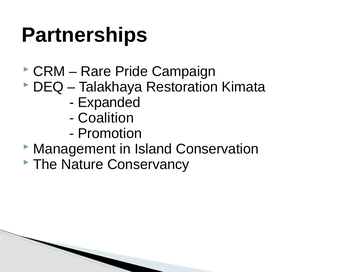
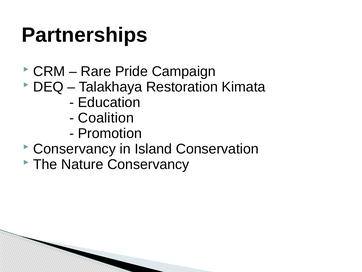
Expanded: Expanded -> Education (109, 102)
Management: Management -> Conservancy (74, 149)
